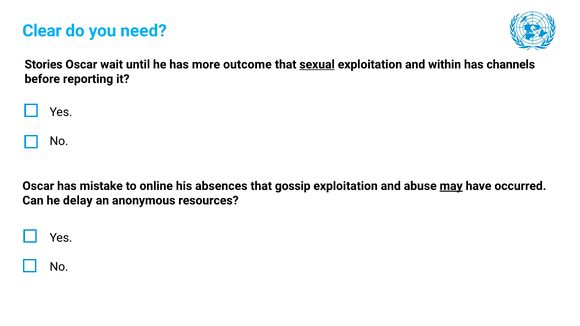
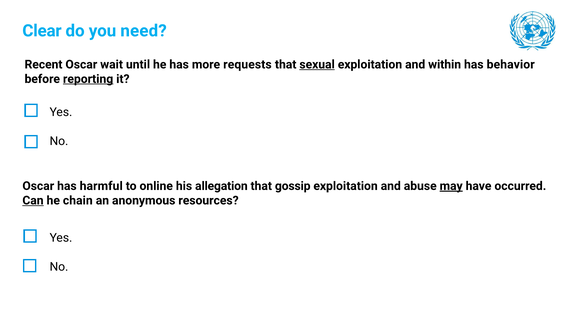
Stories: Stories -> Recent (44, 64)
outcome: outcome -> requests (247, 64)
channels: channels -> behavior (511, 64)
reporting underline: none -> present (88, 79)
mistake: mistake -> harmful (101, 186)
absences: absences -> allegation (221, 186)
Can underline: none -> present (33, 201)
delay: delay -> chain (78, 201)
